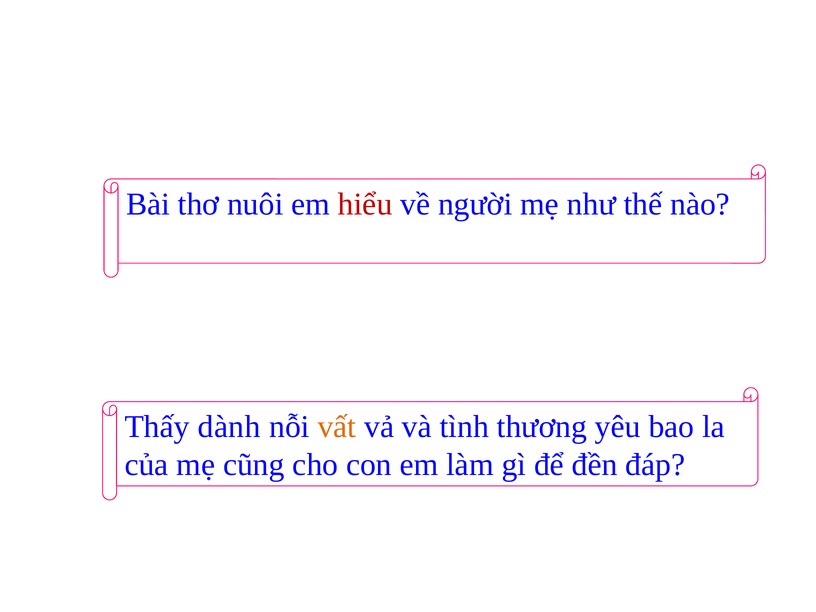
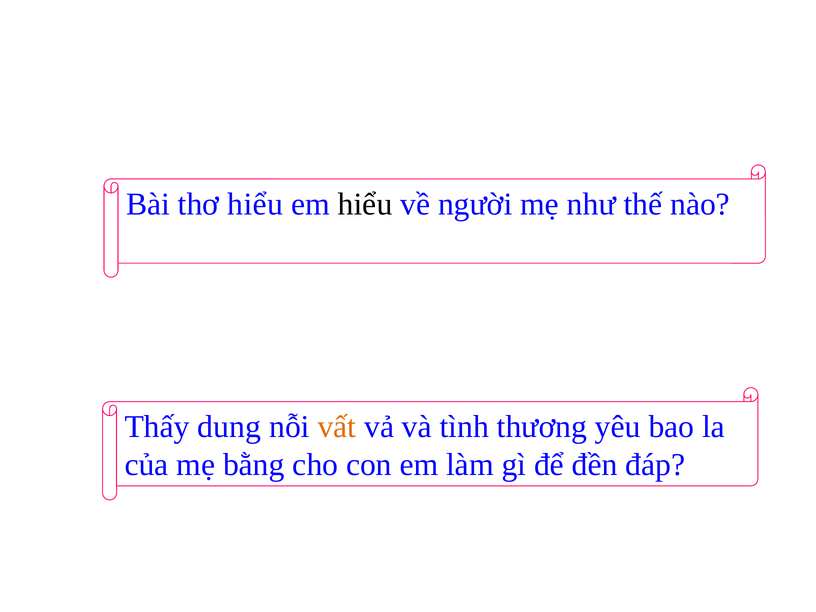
thơ nuôi: nuôi -> hiểu (255, 204)
hiểu colour: red -> black (365, 204)
dành: dành -> dung (229, 427)
cũng: cũng -> bằng (254, 465)
